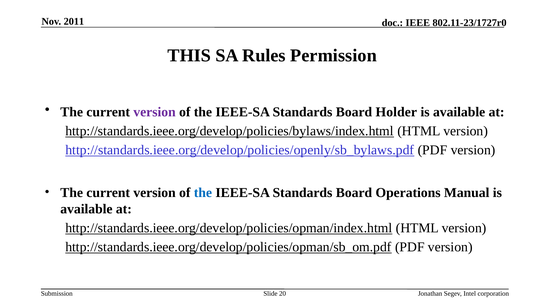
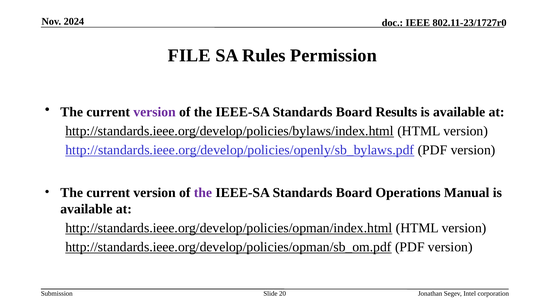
2011: 2011 -> 2024 (74, 22)
THIS: THIS -> FILE (189, 56)
Holder: Holder -> Results (396, 112)
the colour: blue -> purple (203, 193)
